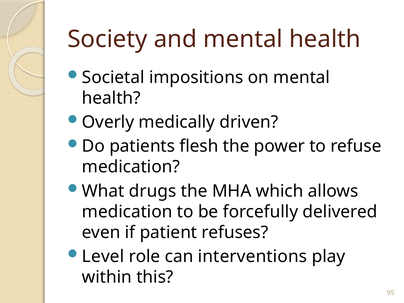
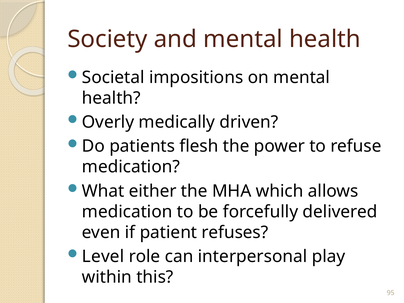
drugs: drugs -> either (153, 191)
interventions: interventions -> interpersonal (253, 256)
